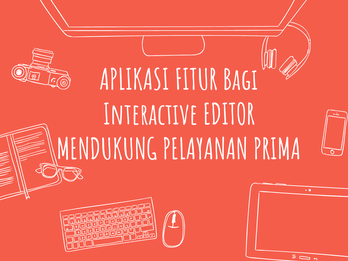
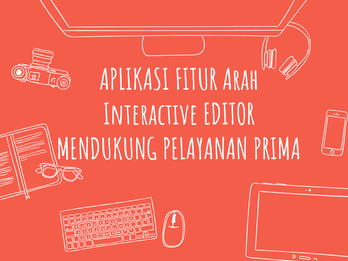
Bagi: Bagi -> Arah (241, 80)
